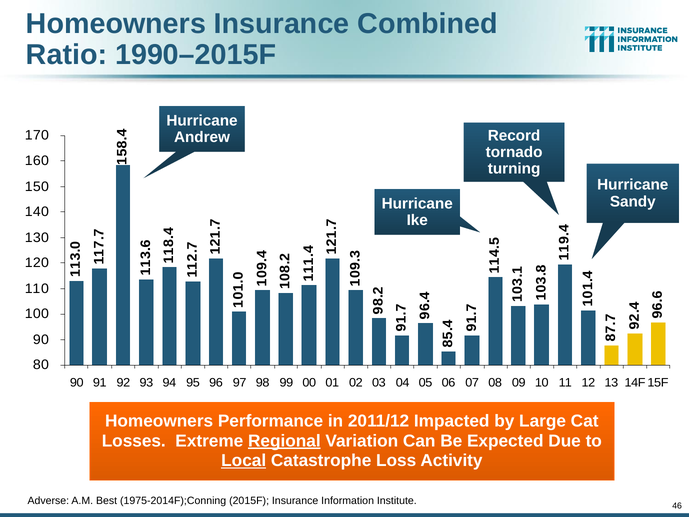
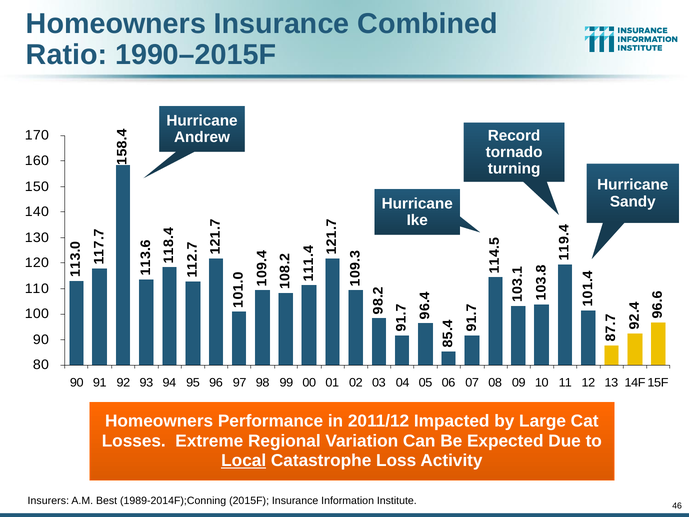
Regional underline: present -> none (284, 441)
Adverse: Adverse -> Insurers (48, 501)
1975-2014F);Conning: 1975-2014F);Conning -> 1989-2014F);Conning (173, 501)
